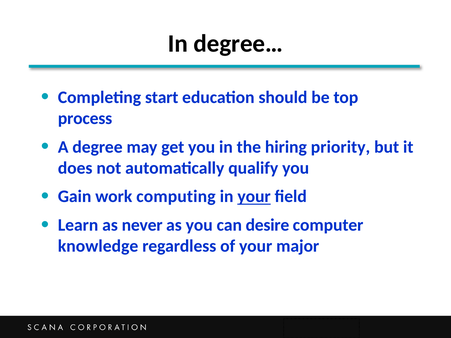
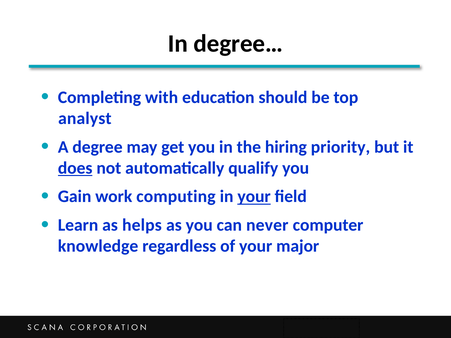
start: start -> with (162, 97)
process: process -> analyst (85, 118)
does underline: none -> present (75, 168)
never: never -> helps (142, 225)
desire: desire -> never (267, 225)
